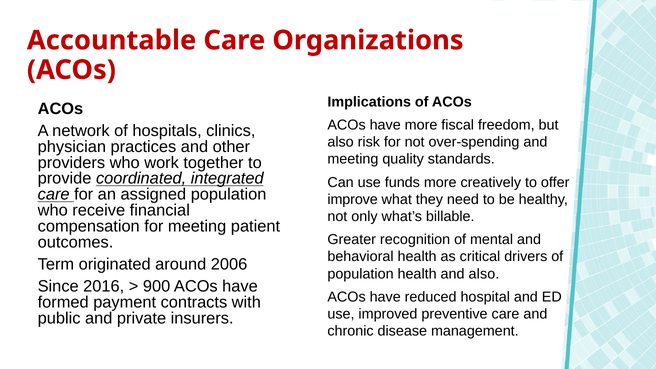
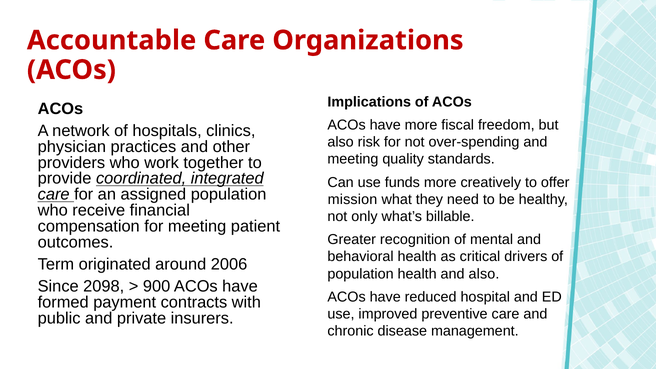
improve: improve -> mission (352, 199)
2016: 2016 -> 2098 (104, 287)
